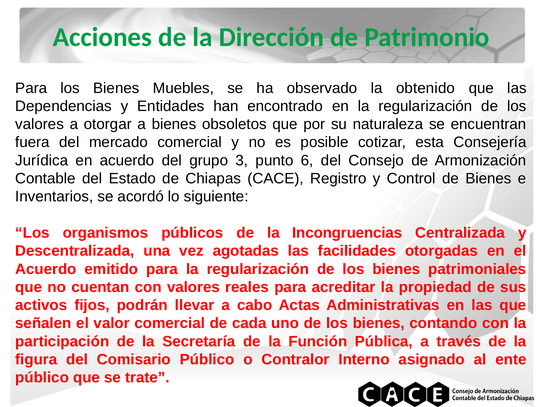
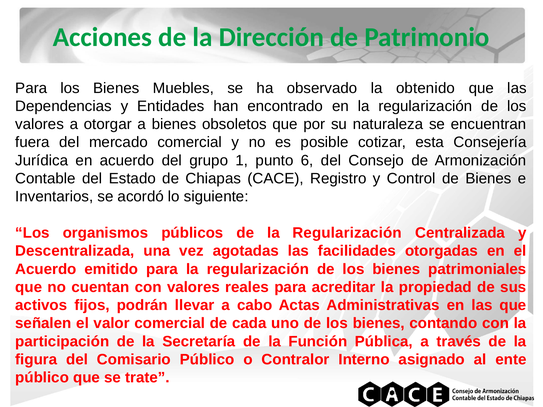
3: 3 -> 1 (242, 161)
de la Incongruencias: Incongruencias -> Regularización (347, 233)
